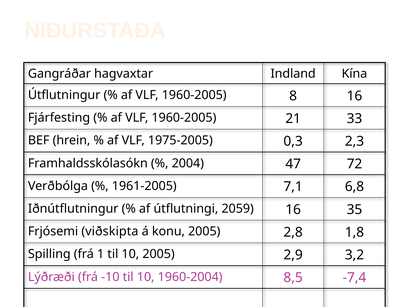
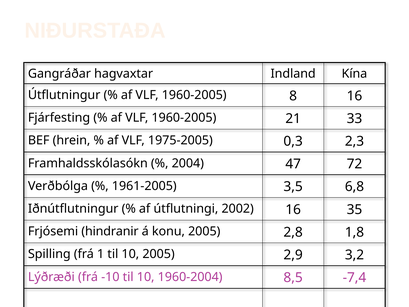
7,1: 7,1 -> 3,5 (293, 187)
2059: 2059 -> 2002 (238, 209)
viðskipta: viðskipta -> hindranir (110, 231)
